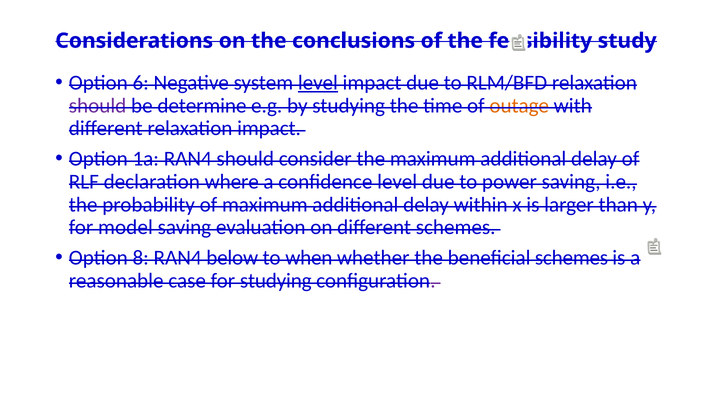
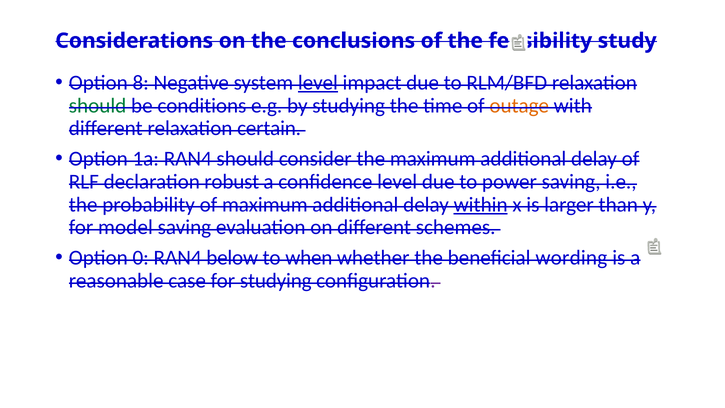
6: 6 -> 8 (141, 83)
should colour: purple -> green (98, 106)
determine: determine -> conditions (202, 106)
relaxation impact: impact -> certain (269, 128)
where: where -> robust (232, 182)
within underline: none -> present (481, 204)
8: 8 -> 0 (141, 258)
beneficial schemes: schemes -> wording (571, 258)
